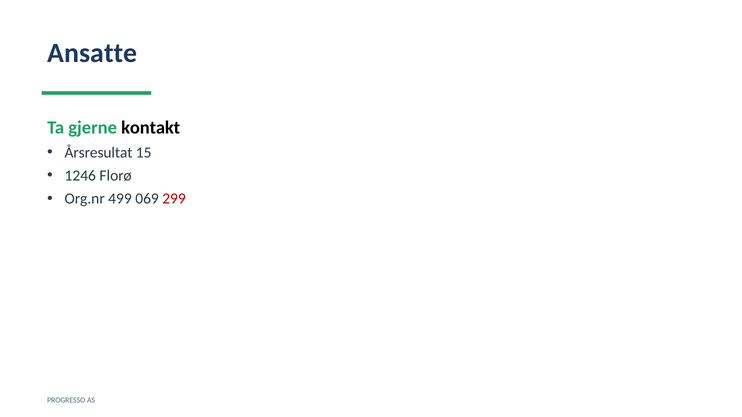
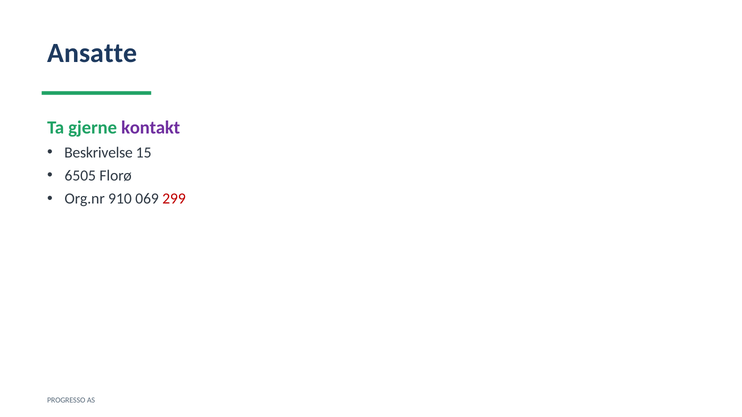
kontakt colour: black -> purple (151, 128)
Årsresultat: Årsresultat -> Beskrivelse (99, 153)
1246: 1246 -> 6505 (80, 176)
499: 499 -> 910 (120, 199)
